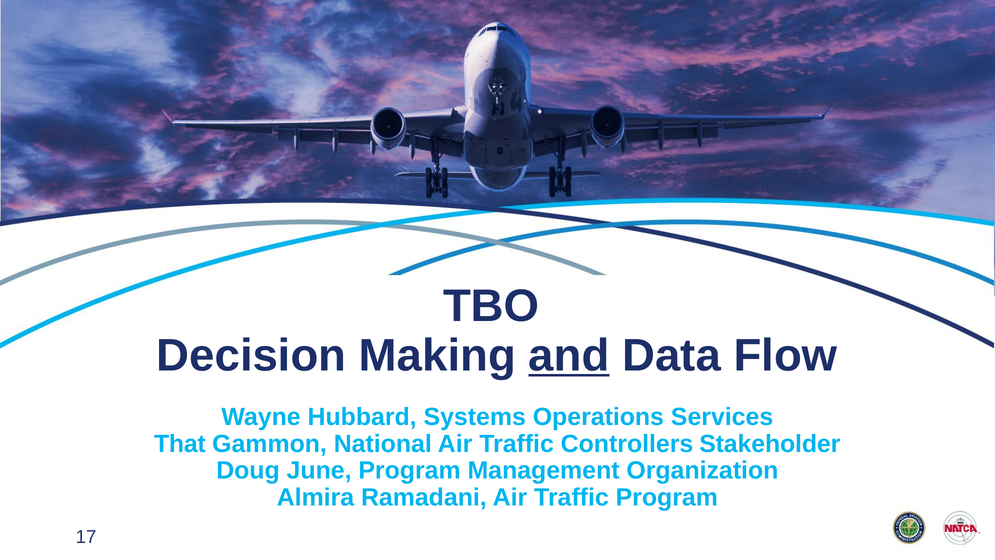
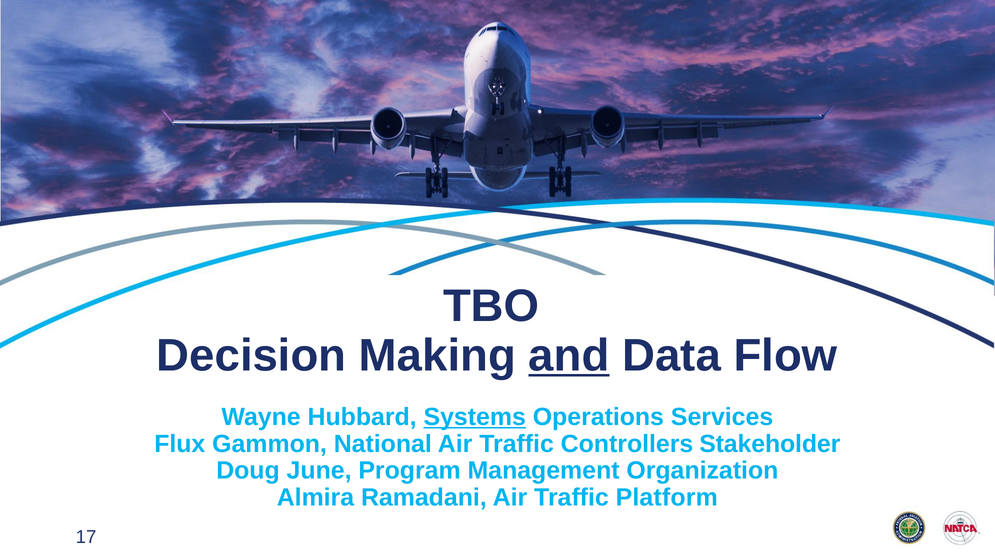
Systems underline: none -> present (475, 417)
That: That -> Flux (180, 444)
Traffic Program: Program -> Platform (667, 497)
